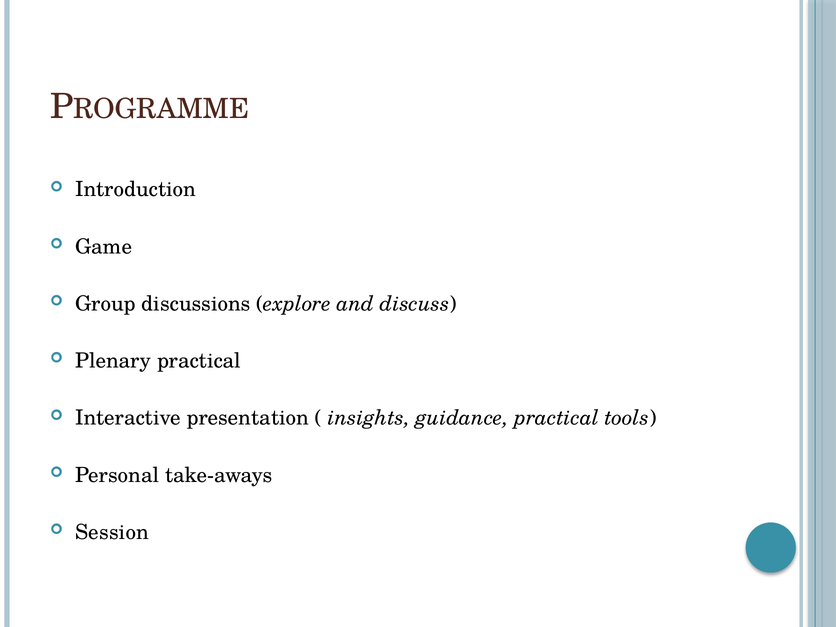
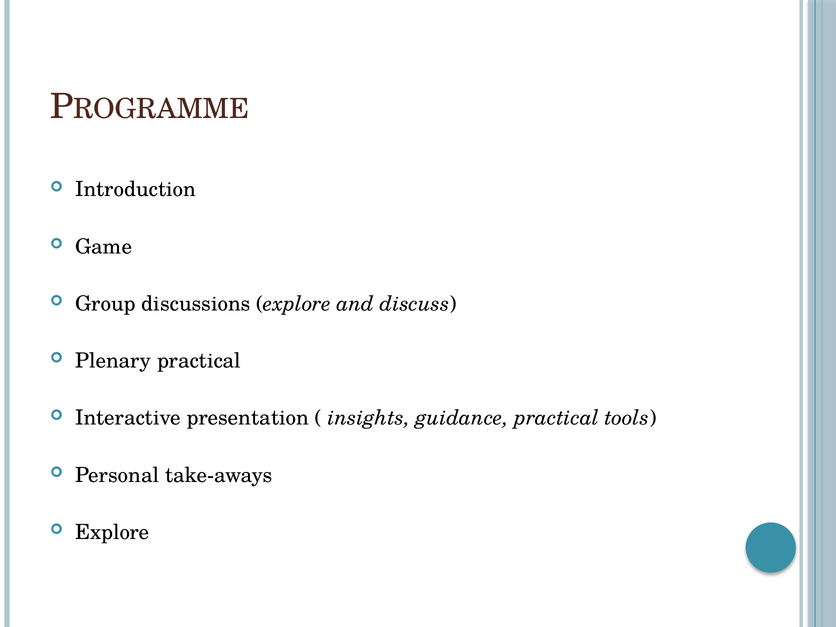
Session: Session -> Explore (112, 532)
